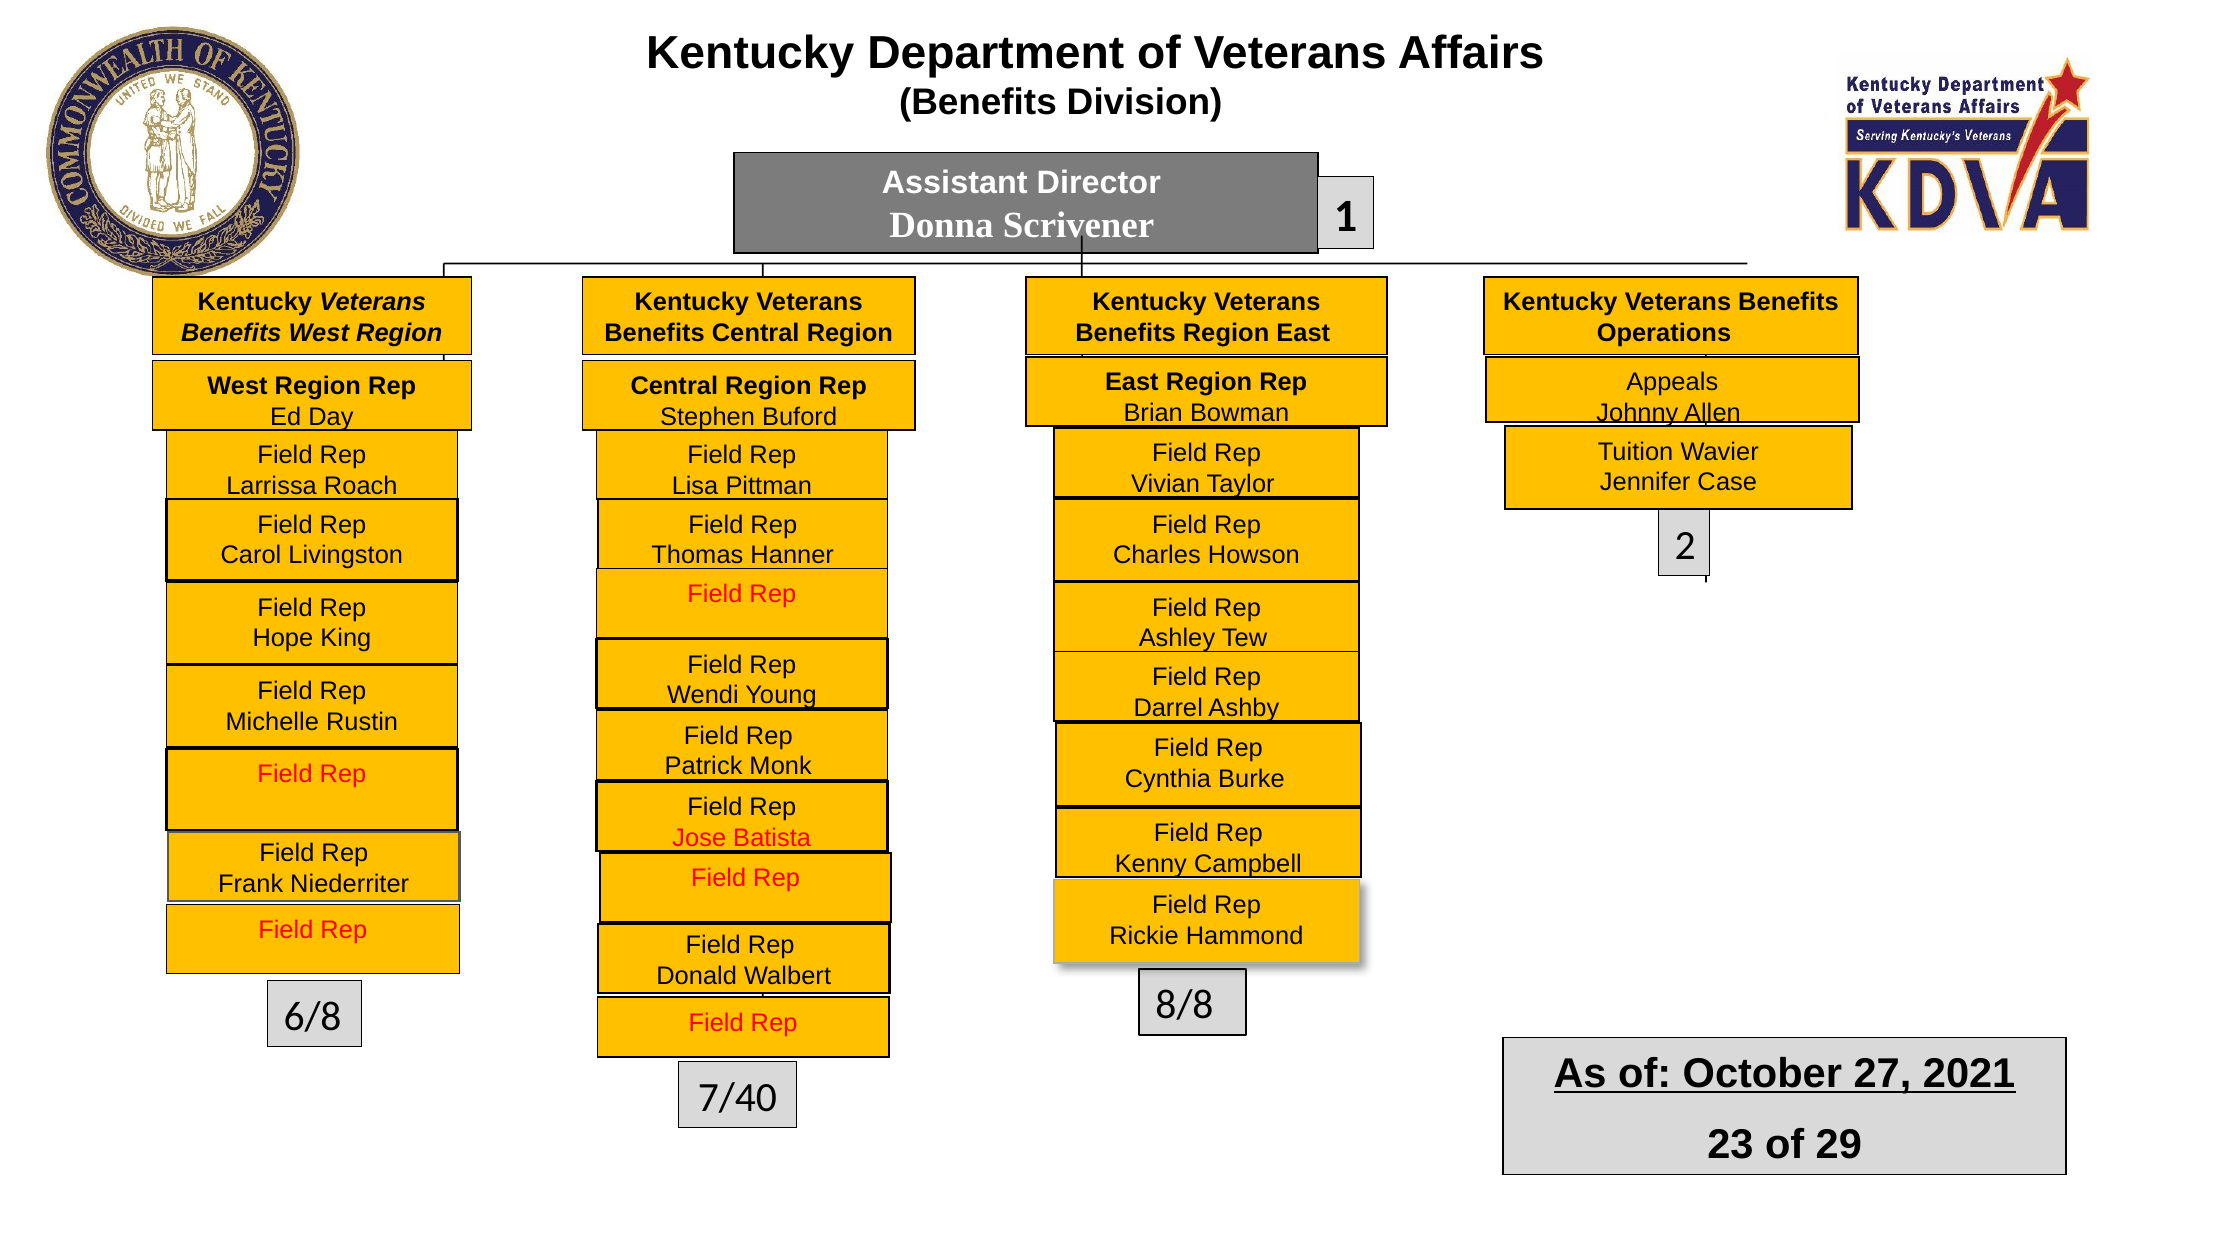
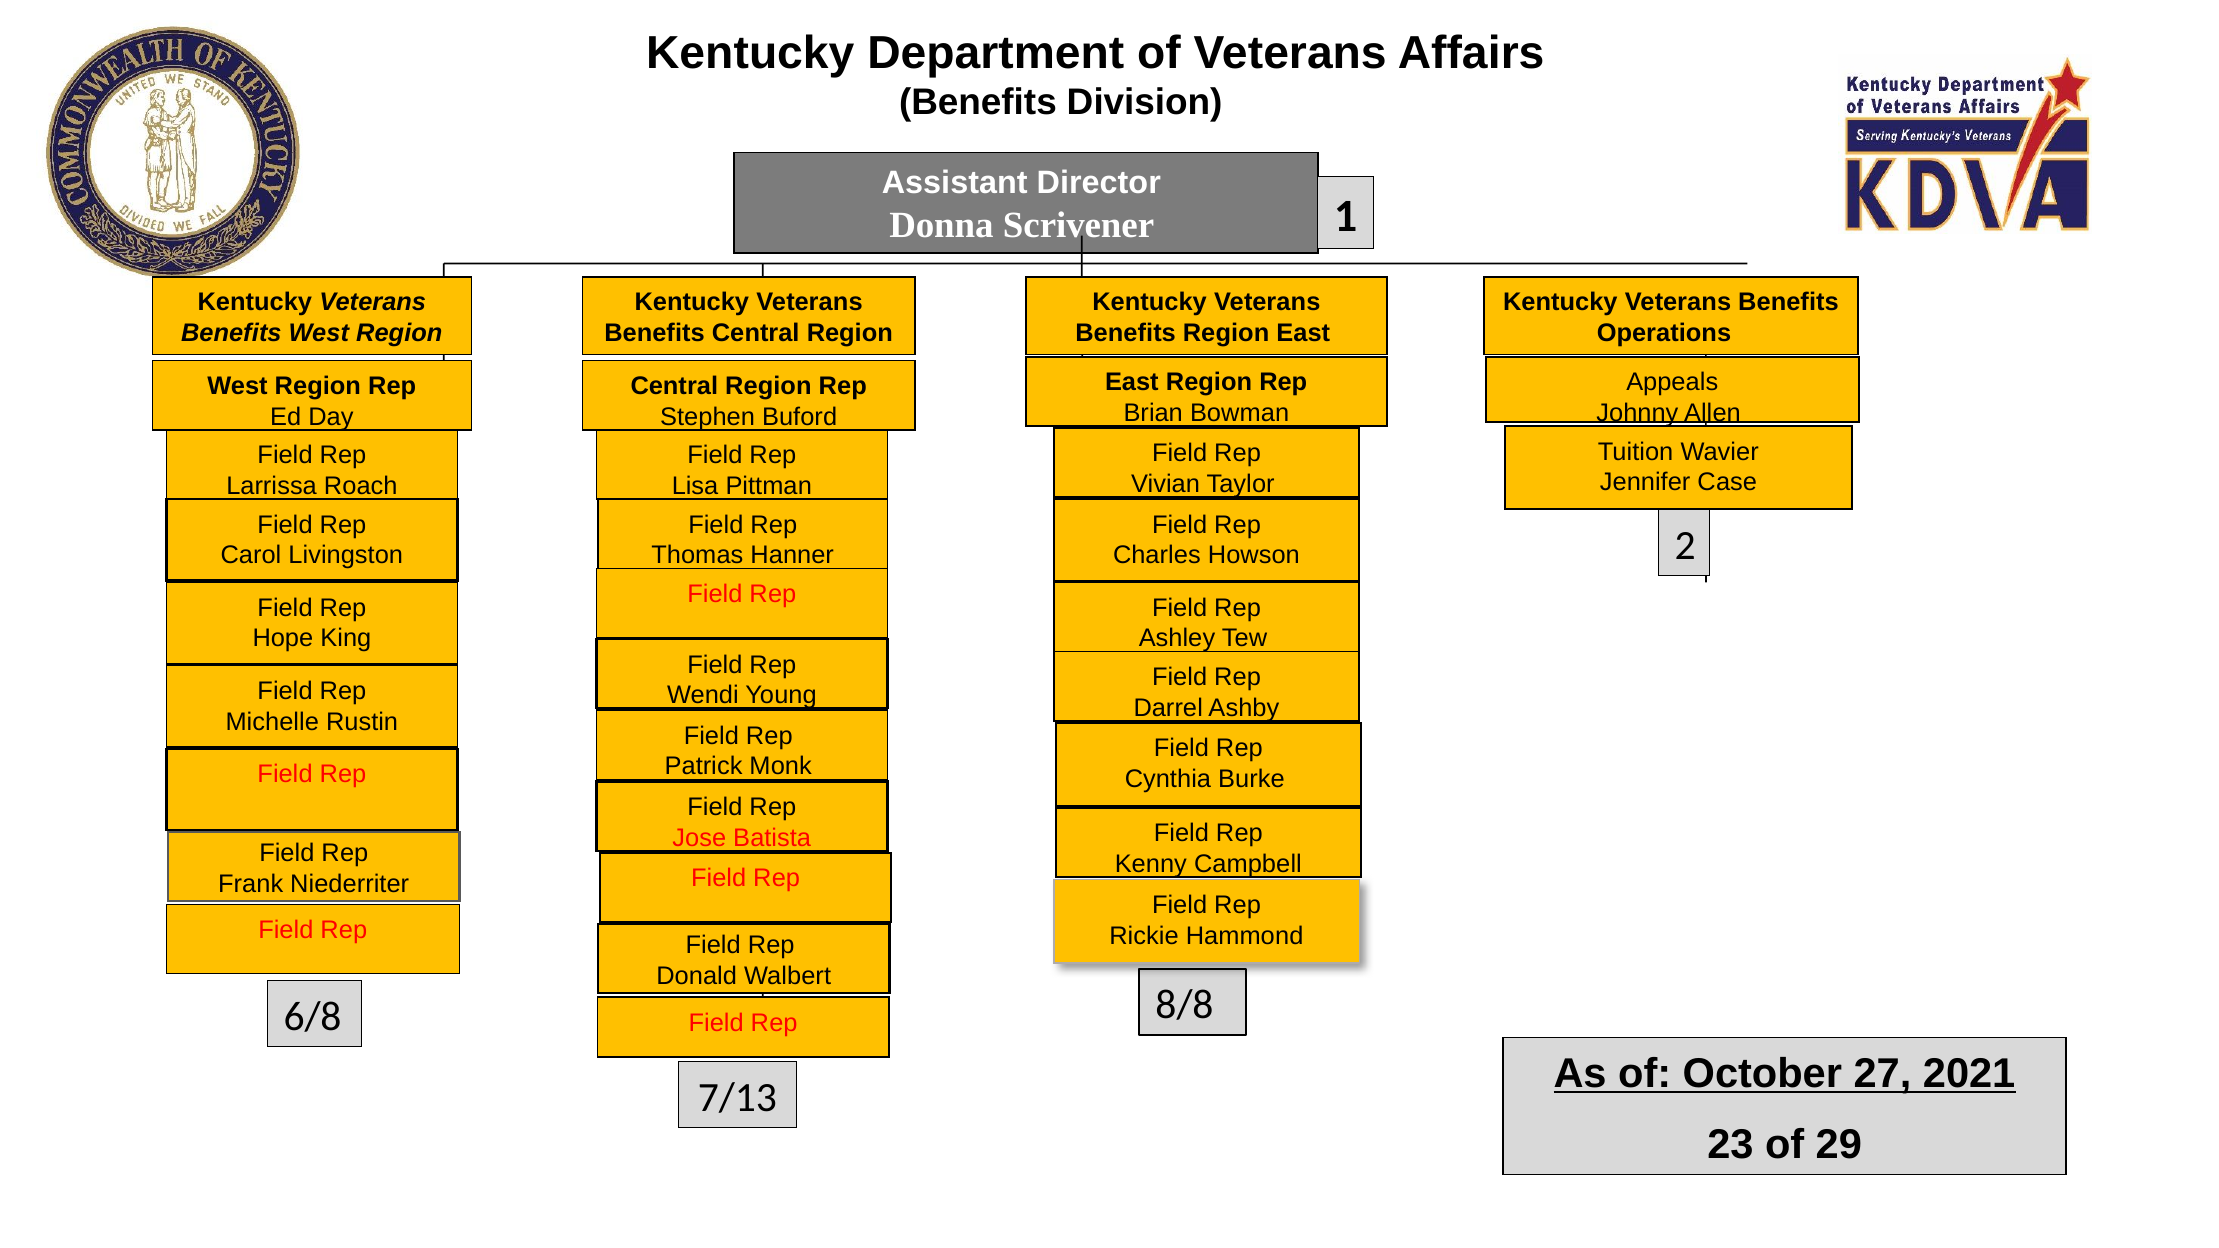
7/40: 7/40 -> 7/13 (737, 1098)
